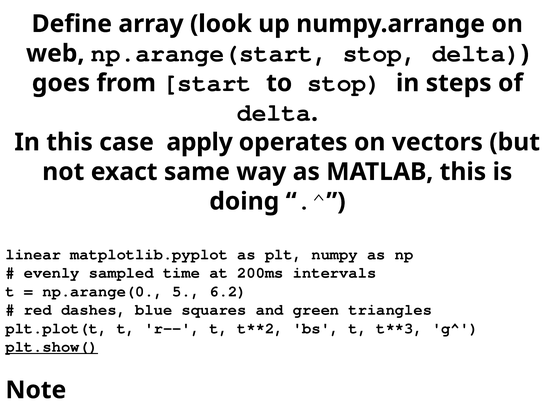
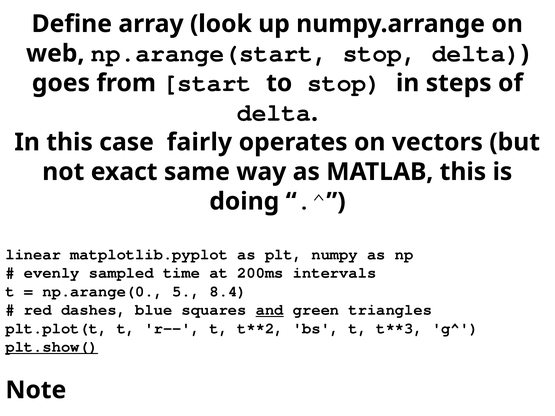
apply: apply -> fairly (199, 142)
6.2: 6.2 -> 8.4 (228, 292)
and underline: none -> present (270, 310)
